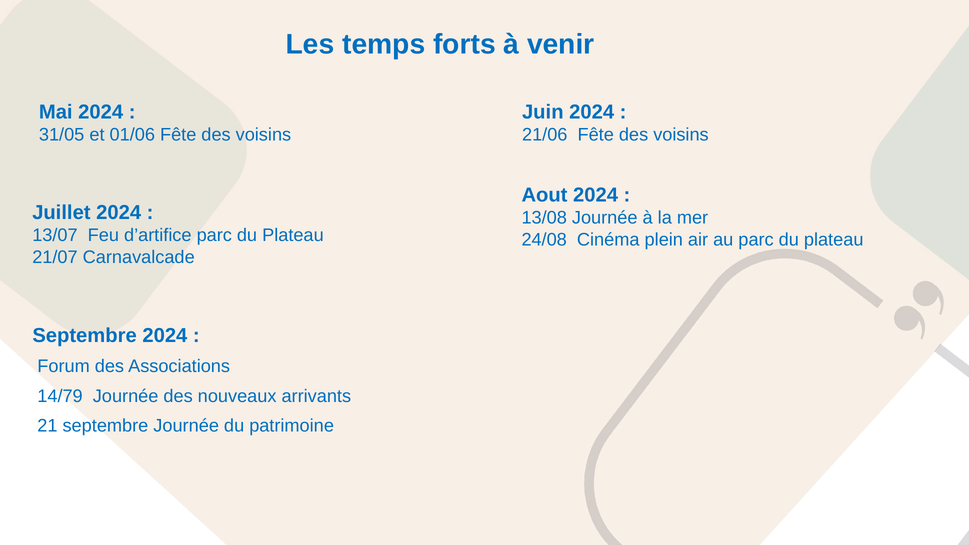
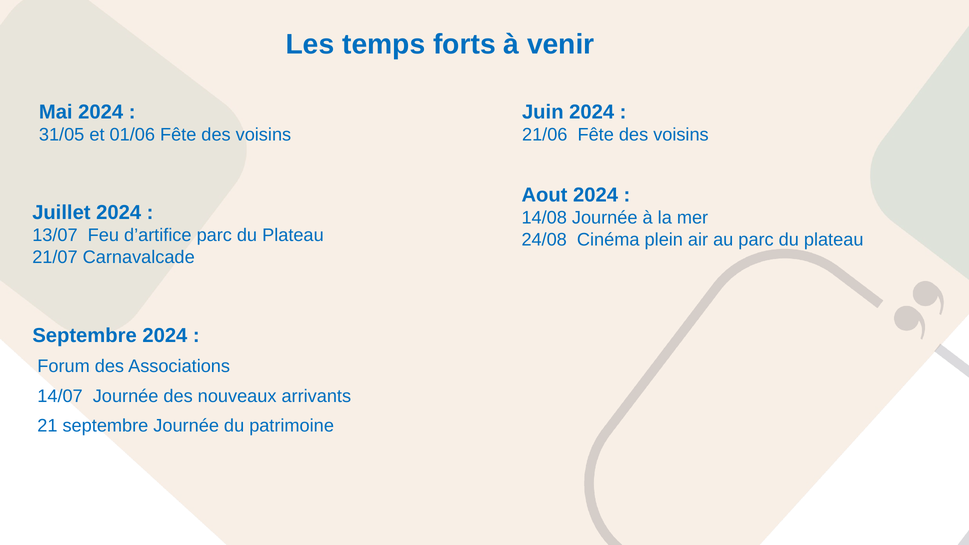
13/08: 13/08 -> 14/08 (544, 218)
14/79: 14/79 -> 14/07 (60, 396)
